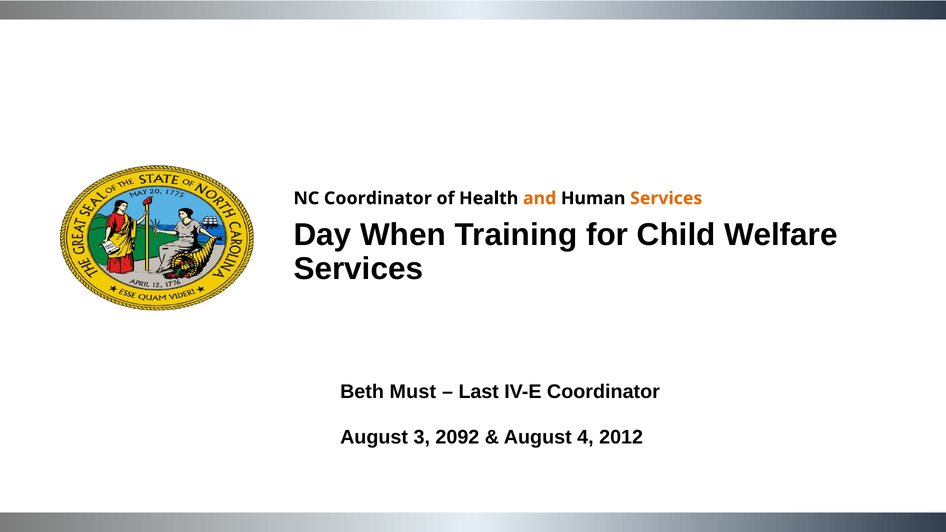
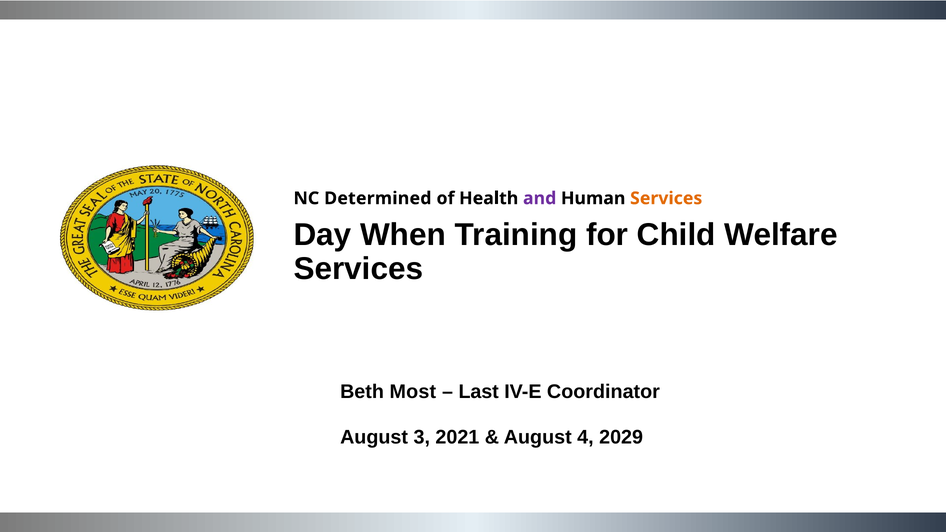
NC Coordinator: Coordinator -> Determined (378, 198)
and colour: orange -> purple (540, 198)
Must: Must -> Most (413, 392)
2092: 2092 -> 2021 (457, 438)
2012: 2012 -> 2029 (621, 438)
